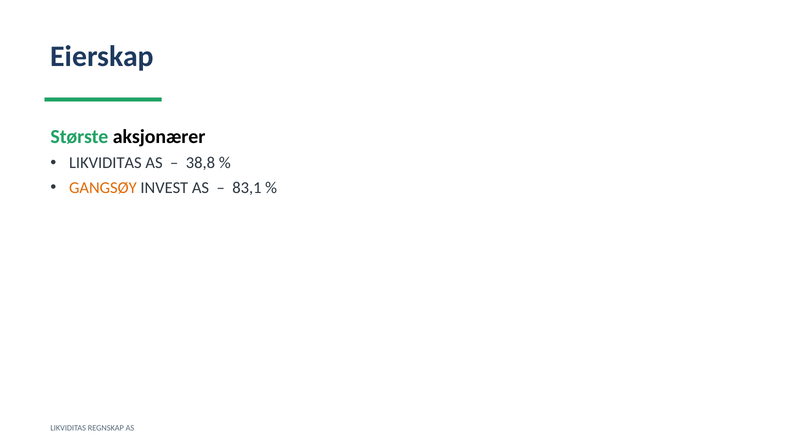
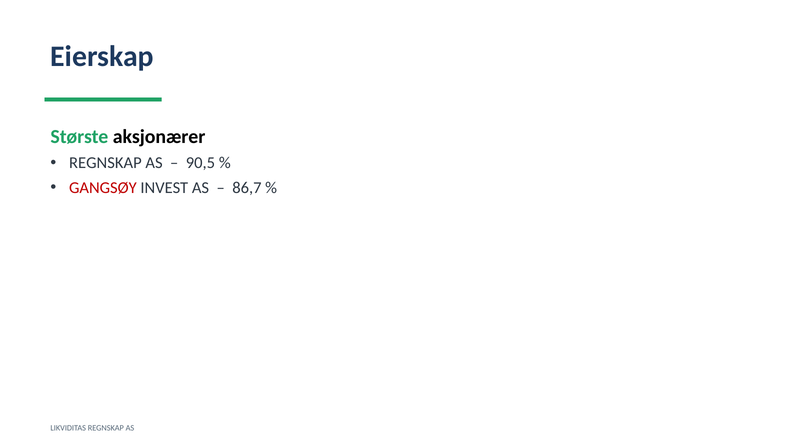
LIKVIDITAS: LIKVIDITAS -> REGNSKAP (105, 163)
38,8: 38,8 -> 90,5 (200, 163)
GANGSØY colour: orange -> red (103, 188)
83,1: 83,1 -> 86,7 (247, 188)
